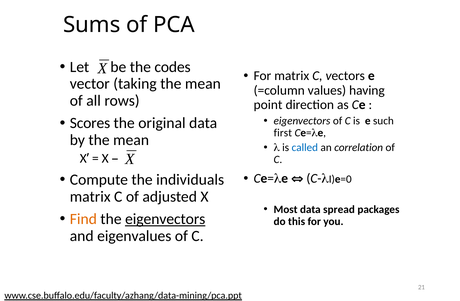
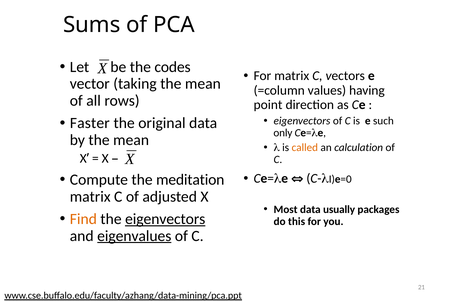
Scores: Scores -> Faster (90, 123)
first: first -> only (283, 133)
called colour: blue -> orange (305, 148)
correlation: correlation -> calculation (359, 148)
individuals: individuals -> meditation (190, 180)
spread: spread -> usually (339, 209)
eigenvalues underline: none -> present (134, 236)
